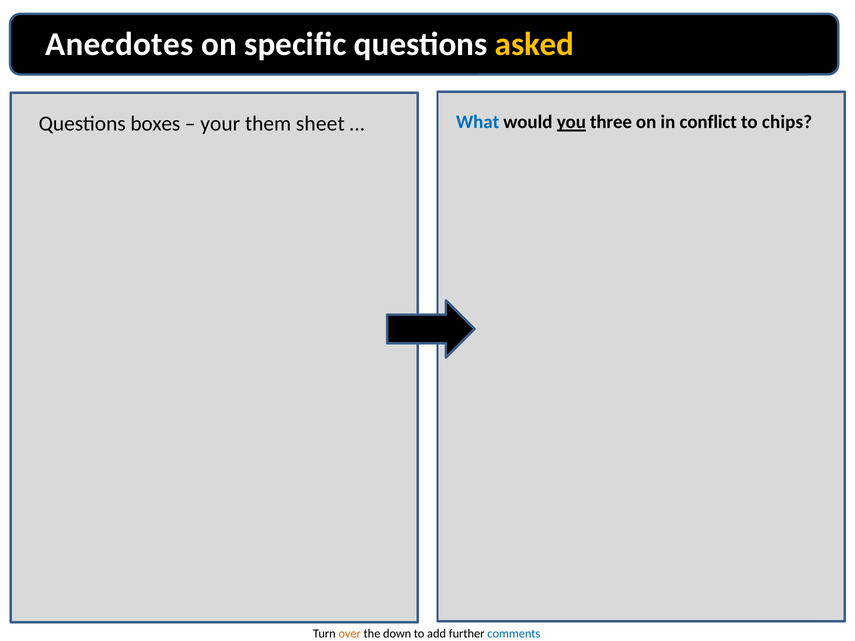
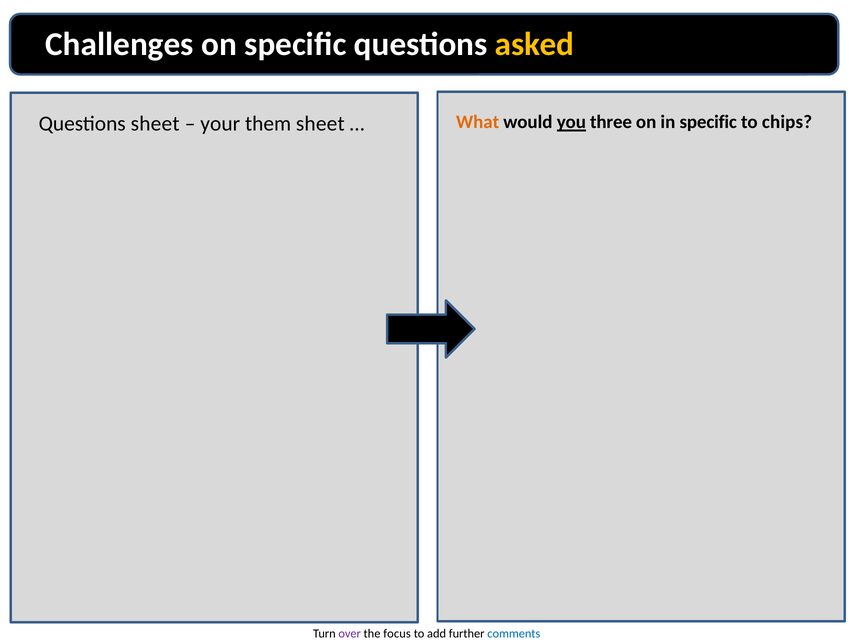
Anecdotes: Anecdotes -> Challenges (120, 44)
Questions boxes: boxes -> sheet (155, 124)
What colour: blue -> orange (478, 122)
in conflict: conflict -> specific (708, 122)
over colour: orange -> purple (350, 634)
down: down -> focus (397, 634)
